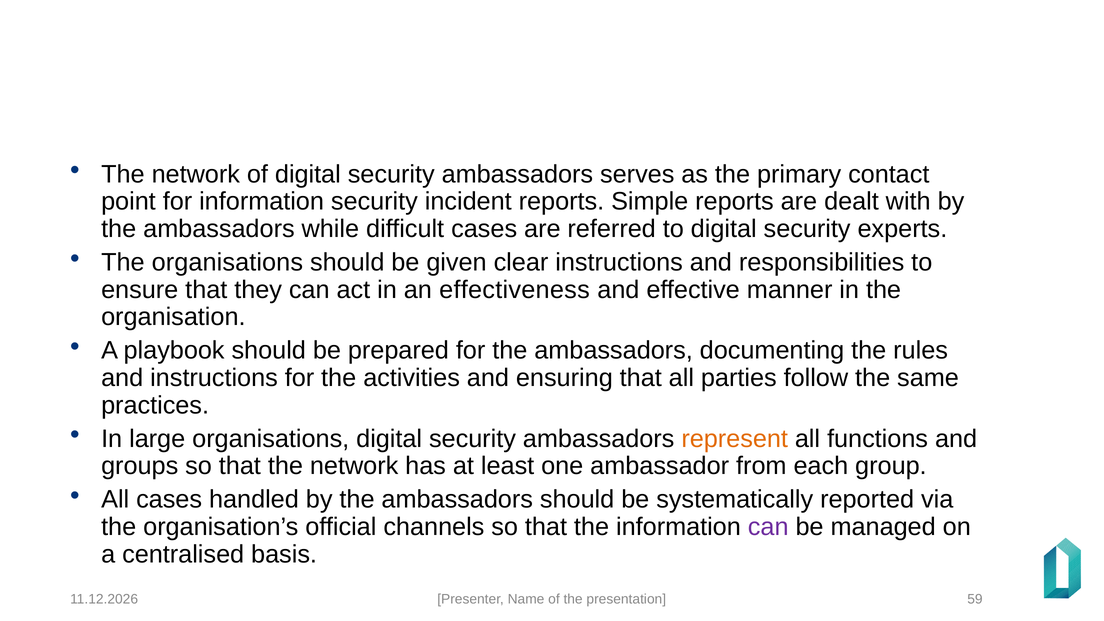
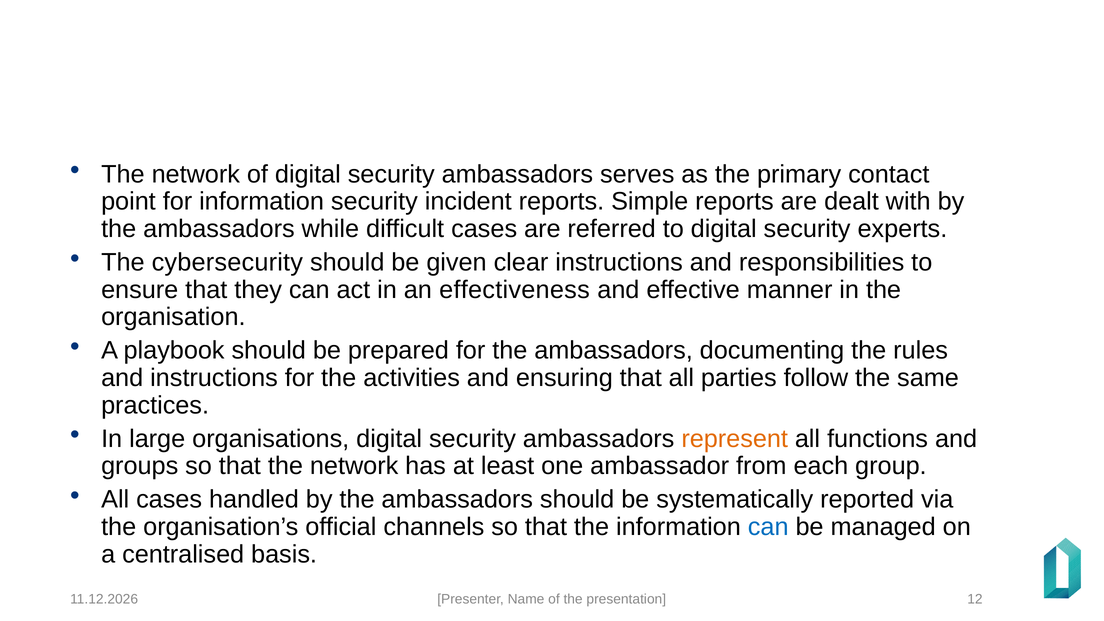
The organisations: organisations -> cybersecurity (227, 262)
can colour: purple -> blue (768, 527)
59: 59 -> 12 (975, 599)
